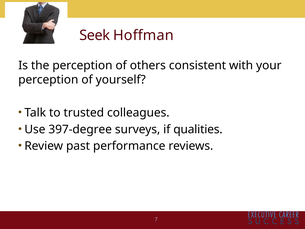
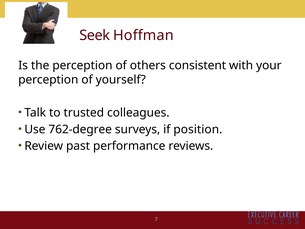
397-degree: 397-degree -> 762-degree (80, 129)
qualities: qualities -> position (198, 129)
